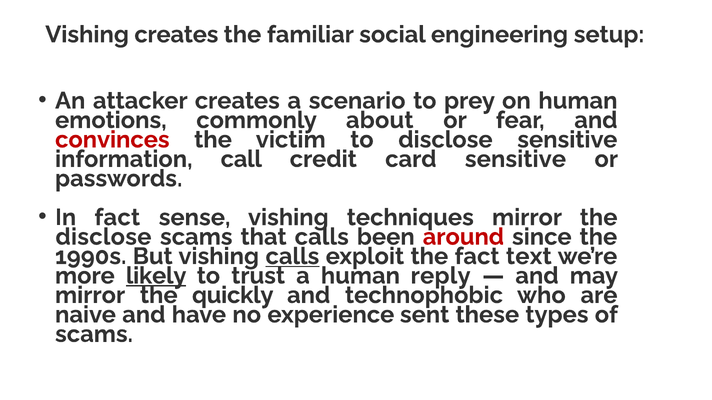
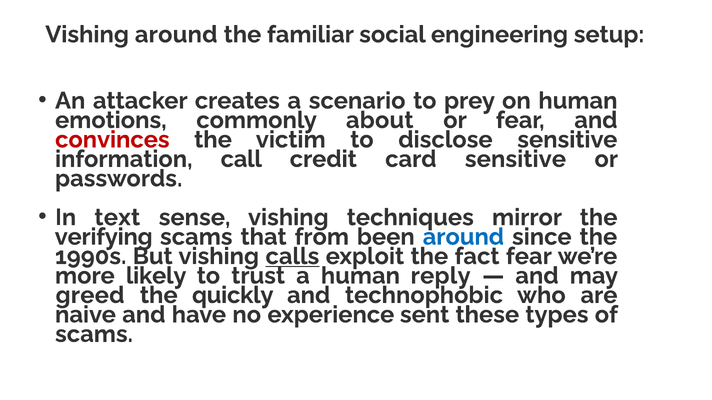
Vishing creates: creates -> around (176, 35)
In fact: fact -> text (117, 218)
disclose: disclose -> verifying (104, 237)
that calls: calls -> from (322, 237)
around colour: red -> blue (463, 237)
fact text: text -> fear (529, 257)
likely underline: present -> none (156, 276)
mirror: mirror -> greed (90, 296)
